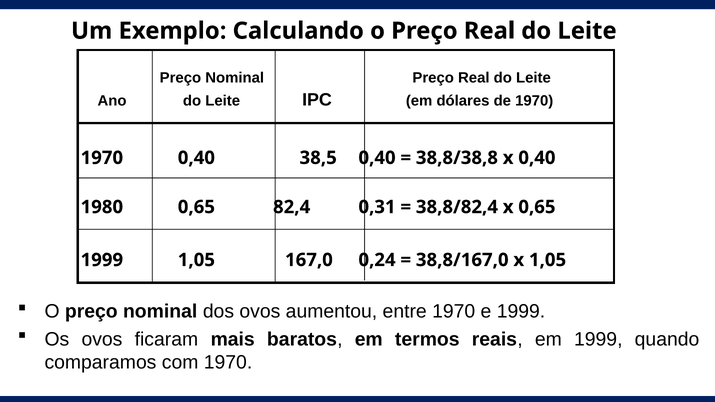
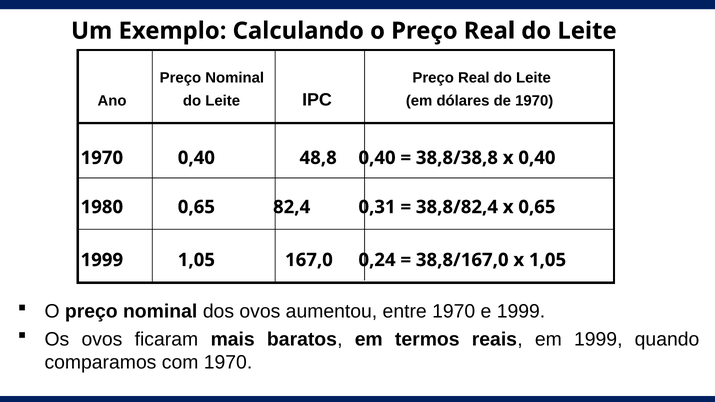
38,5: 38,5 -> 48,8 (318, 158)
